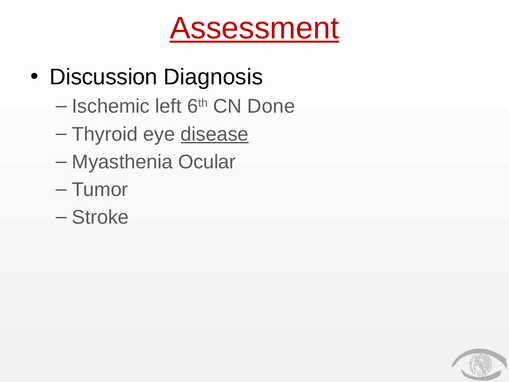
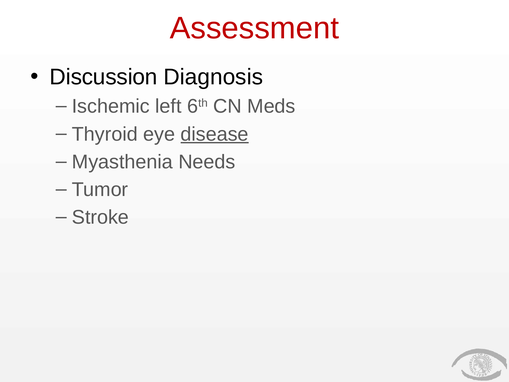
Assessment underline: present -> none (254, 28)
Done: Done -> Meds (271, 106)
Ocular: Ocular -> Needs (207, 162)
